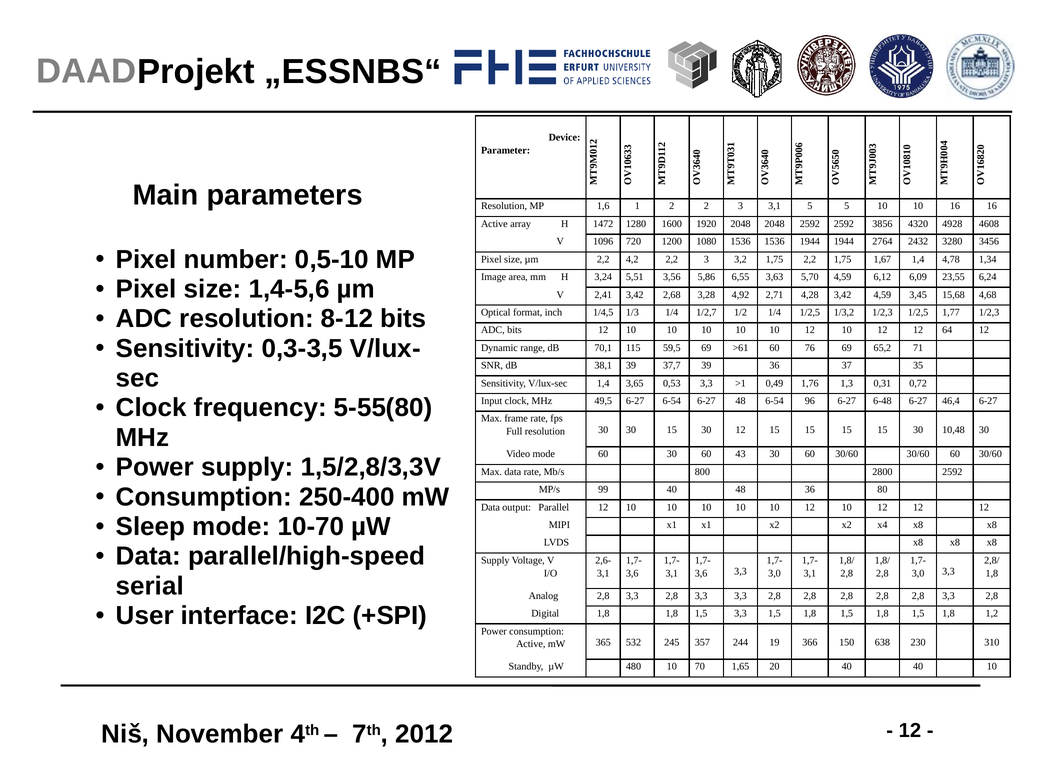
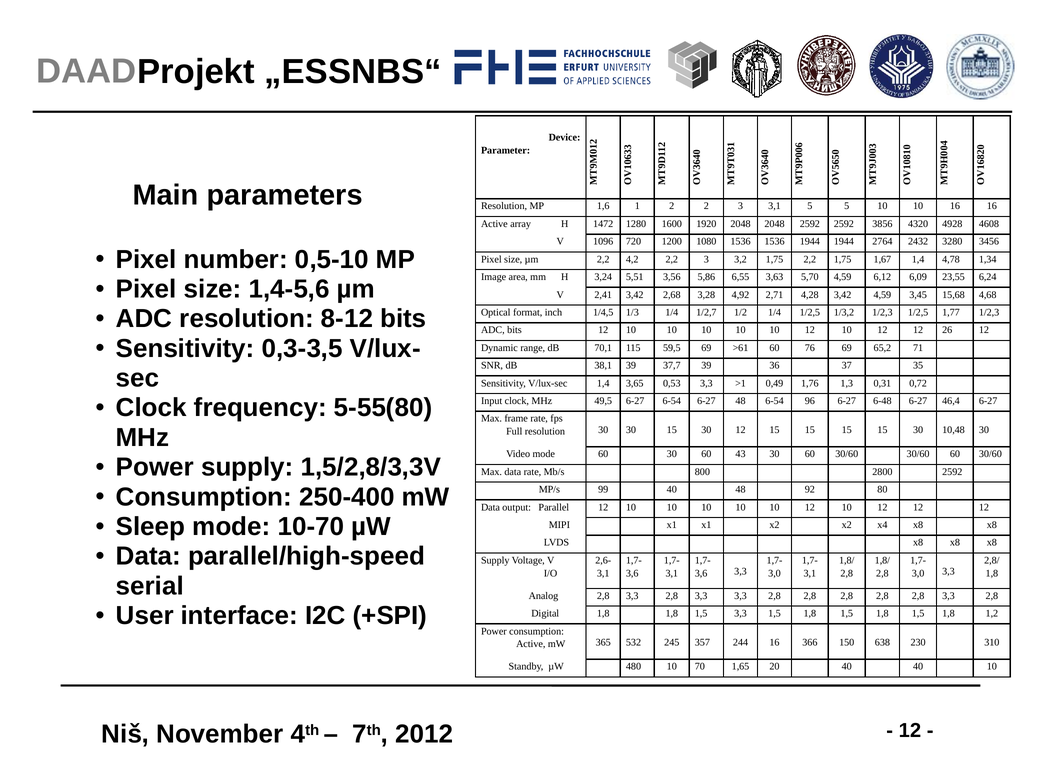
64: 64 -> 26 (947, 330)
48 36: 36 -> 92 (810, 489)
244 19: 19 -> 16 (774, 642)
